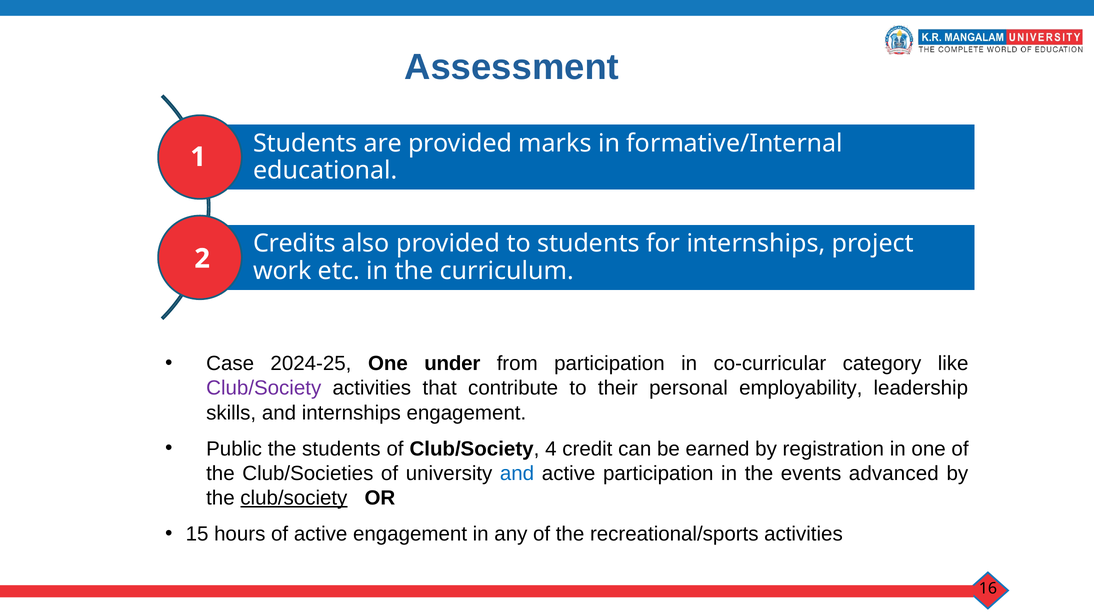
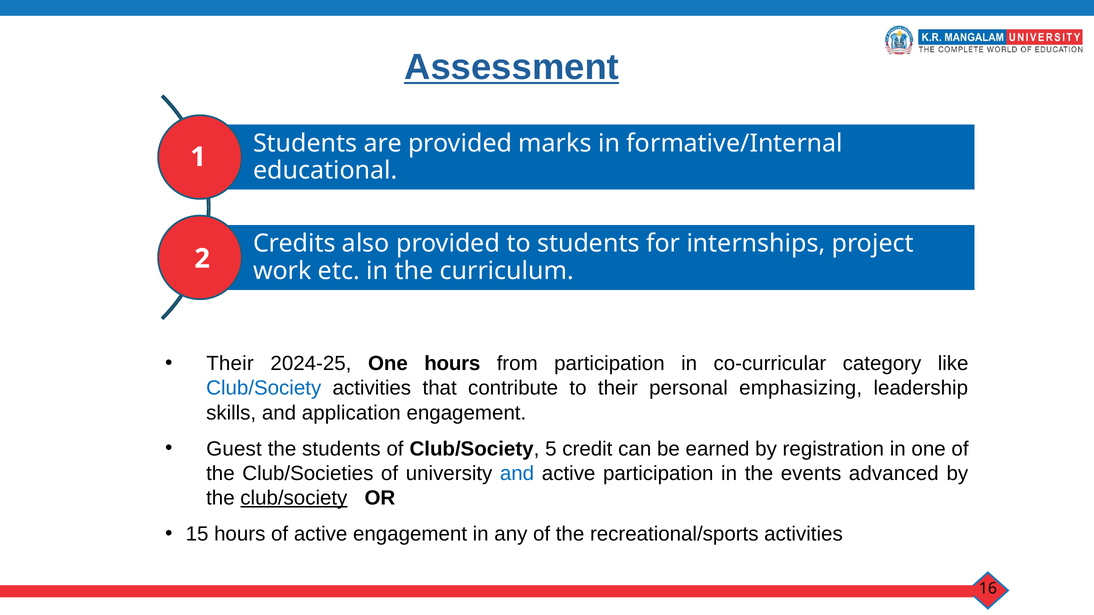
Assessment underline: none -> present (512, 67)
Case: Case -> Their (230, 364)
One under: under -> hours (452, 364)
Club/Society colour: purple -> blue (264, 388)
employability: employability -> emphasizing (801, 388)
and internships: internships -> application (351, 413)
Public: Public -> Guest (234, 449)
4: 4 -> 5 (551, 449)
